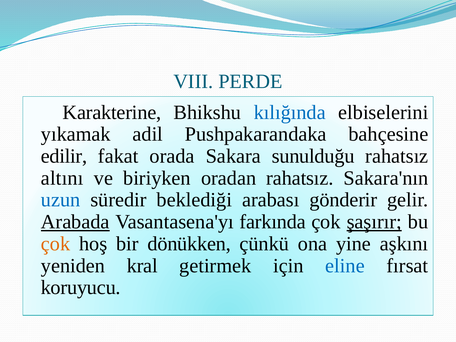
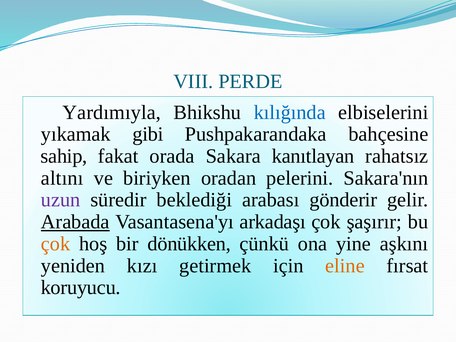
Karakterine: Karakterine -> Yardımıyla (112, 112)
adil: adil -> gibi (148, 134)
edilir: edilir -> sahip (64, 156)
sunulduğu: sunulduğu -> kanıtlayan (313, 156)
oradan rahatsız: rahatsız -> pelerini (300, 178)
uzun colour: blue -> purple (61, 200)
farkında: farkında -> arkadaşı (273, 222)
şaşırır underline: present -> none (374, 222)
kral: kral -> kızı (142, 266)
eline colour: blue -> orange (345, 266)
